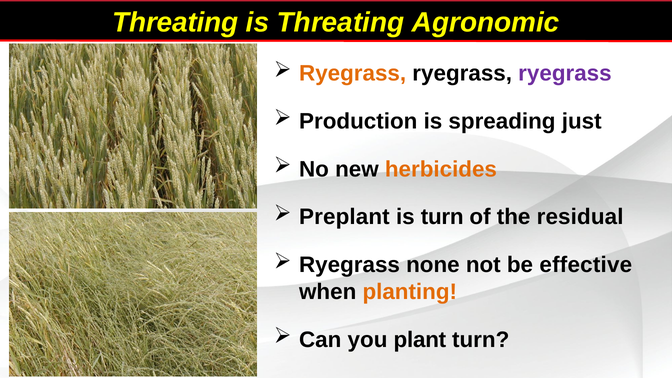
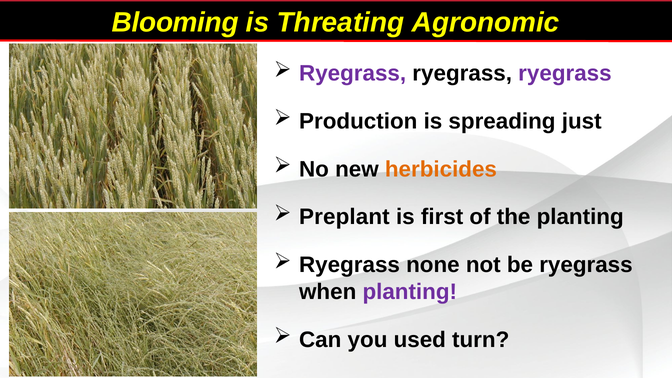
Threating: Threating -> Blooming (175, 23)
Ryegrass colour: orange -> purple (353, 73)
is turn: turn -> first (442, 217)
the residual: residual -> planting (580, 217)
be effective: effective -> ryegrass (586, 265)
planting colour: orange -> purple (410, 292)
plant: plant -> used (420, 340)
